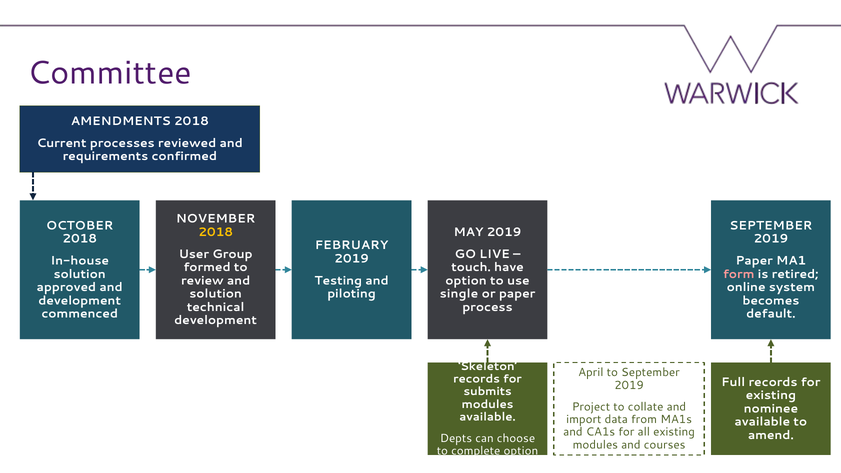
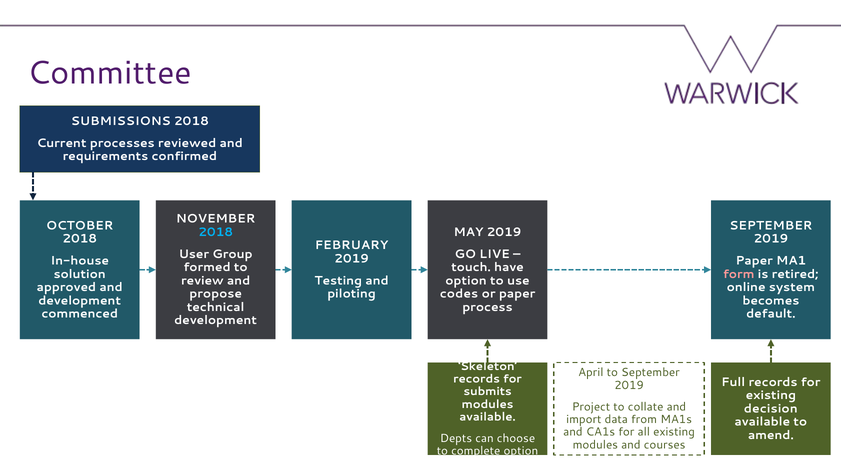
AMENDMENTS: AMENDMENTS -> SUBMISSIONS (121, 121)
2018 colour: yellow -> light blue (216, 232)
solution: solution -> propose (216, 294)
single: single -> codes (459, 294)
nominee: nominee -> decision (771, 409)
